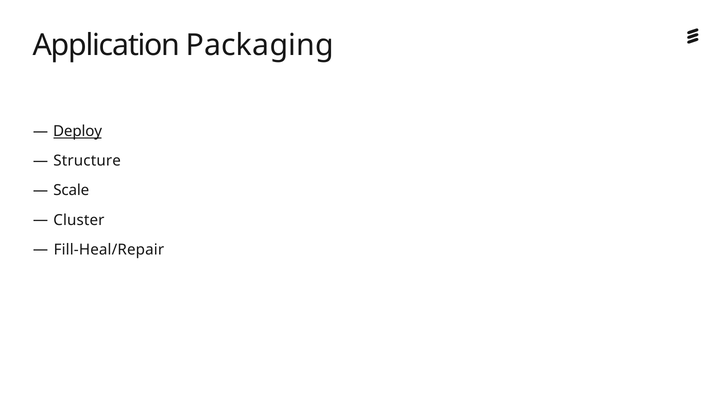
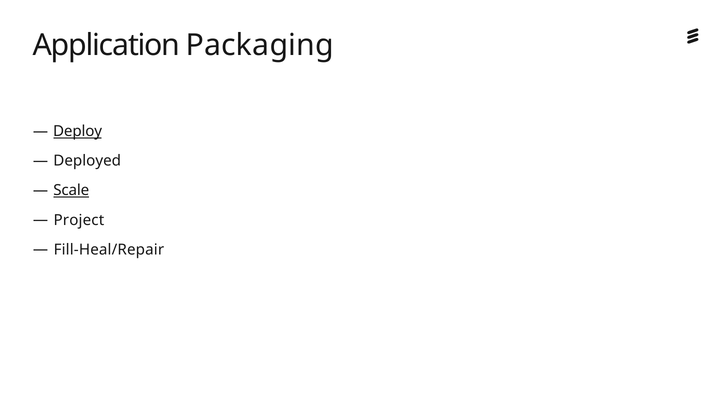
Structure: Structure -> Deployed (87, 161)
Scale underline: none -> present (71, 190)
Cluster: Cluster -> Project (79, 220)
